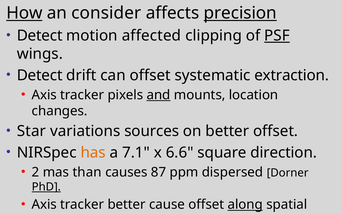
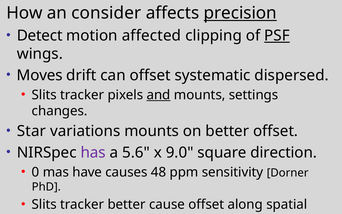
How underline: present -> none (24, 13)
Detect: Detect -> Moves (40, 75)
systematic extraction: extraction -> dispersed (292, 75)
Axis: Axis -> Slits (44, 95)
location: location -> settings (254, 95)
variations sources: sources -> mounts (152, 131)
has colour: orange -> purple (93, 152)
7.1: 7.1 -> 5.6 (136, 152)
6.6: 6.6 -> 9.0 (180, 152)
2: 2 -> 0 (36, 172)
than: than -> have (87, 172)
87: 87 -> 48 (159, 172)
dispersed: dispersed -> sensitivity (233, 172)
PhD underline: present -> none (46, 187)
Axis: Axis -> Slits (44, 204)
along underline: present -> none (245, 204)
